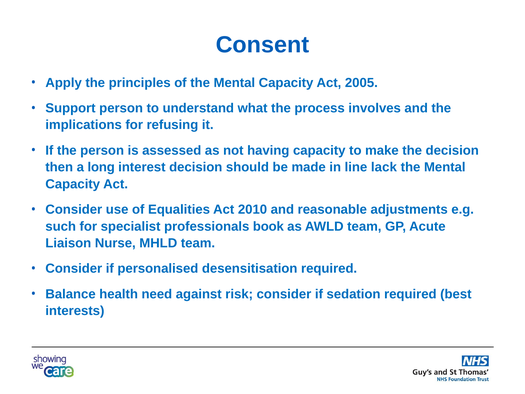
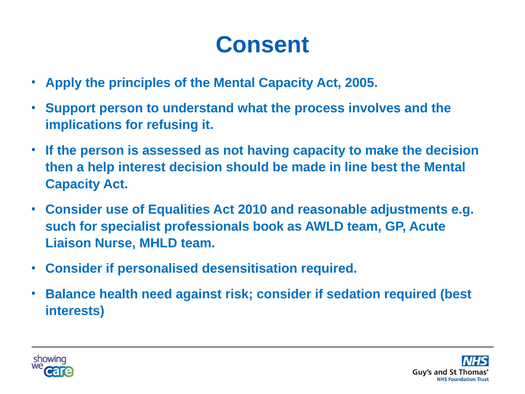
long: long -> help (101, 167)
line lack: lack -> best (384, 167)
